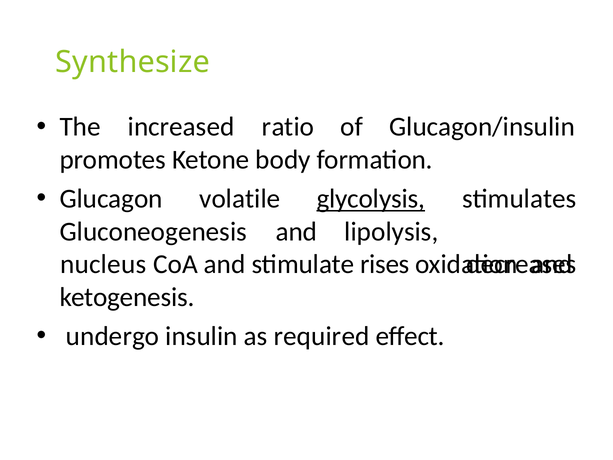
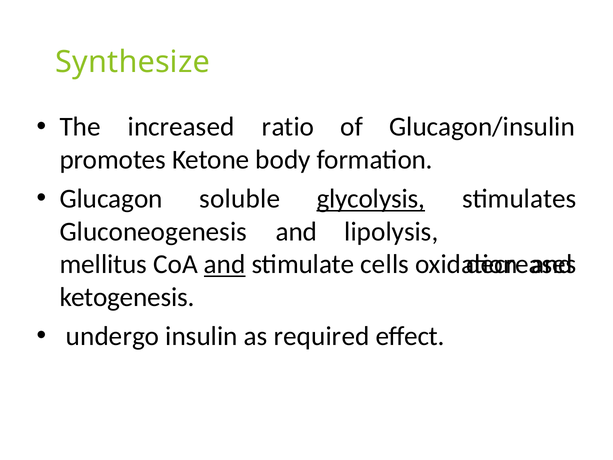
volatile: volatile -> soluble (240, 199)
nucleus: nucleus -> mellitus (103, 264)
and underline: none -> present (225, 264)
rises: rises -> cells (385, 264)
